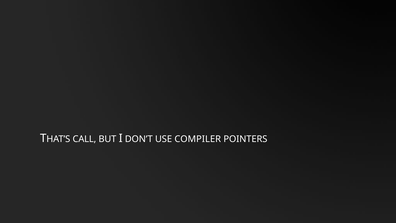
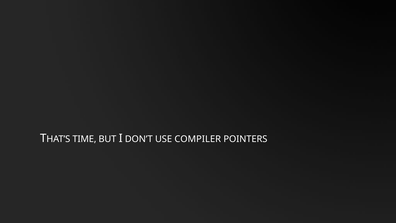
CALL: CALL -> TIME (84, 139)
